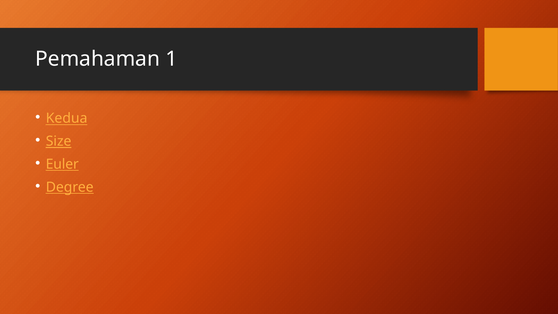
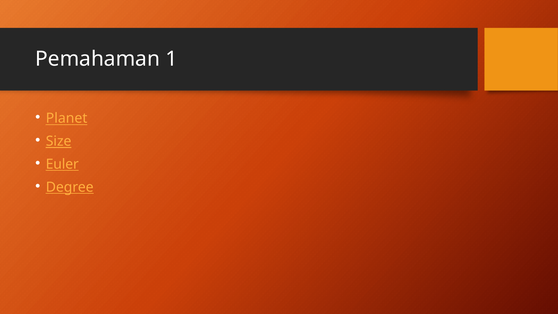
Kedua: Kedua -> Planet (67, 118)
